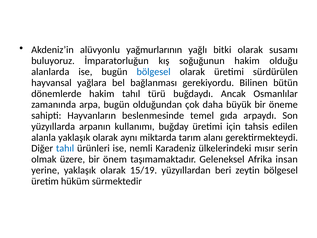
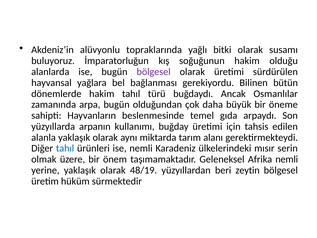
yağmurlarının: yağmurlarının -> topraklarında (154, 50)
bölgesel colour: blue -> purple (154, 72)
Afrika insan: insan -> nemli (287, 159)
15/19: 15/19 -> 48/19 (144, 170)
